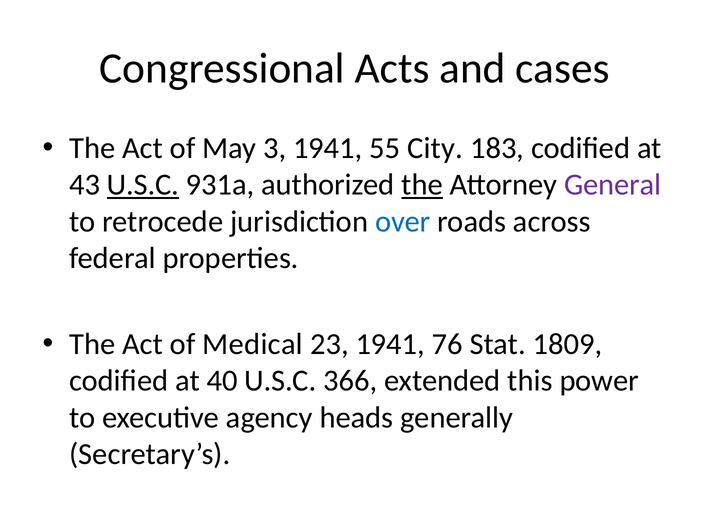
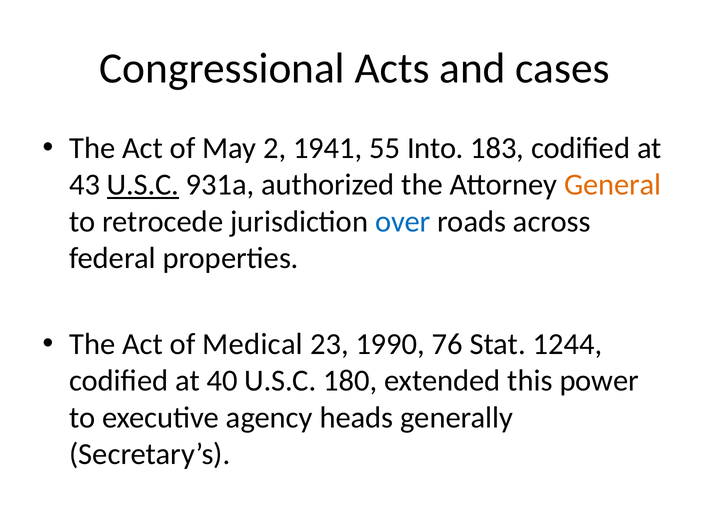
3: 3 -> 2 (275, 148)
City: City -> Into (435, 148)
the underline: present -> none (422, 185)
General colour: purple -> orange (613, 185)
23 1941: 1941 -> 1990 (390, 344)
1809: 1809 -> 1244 (567, 344)
366: 366 -> 180 (350, 381)
